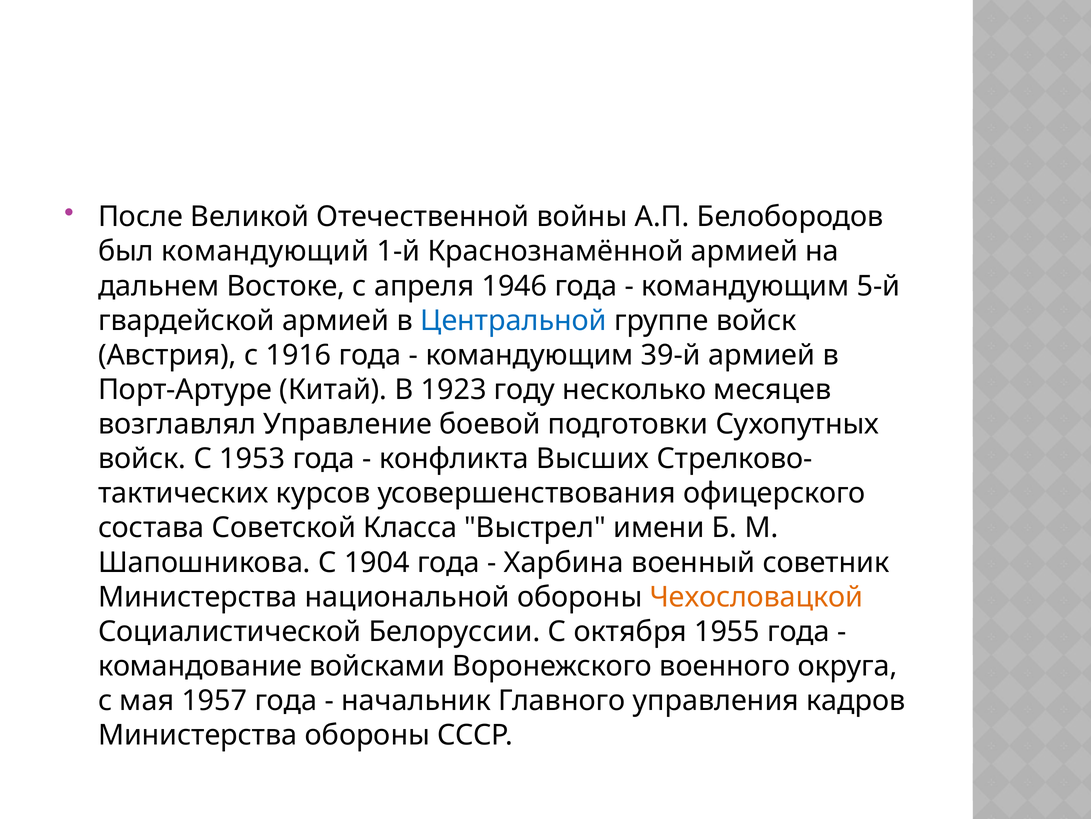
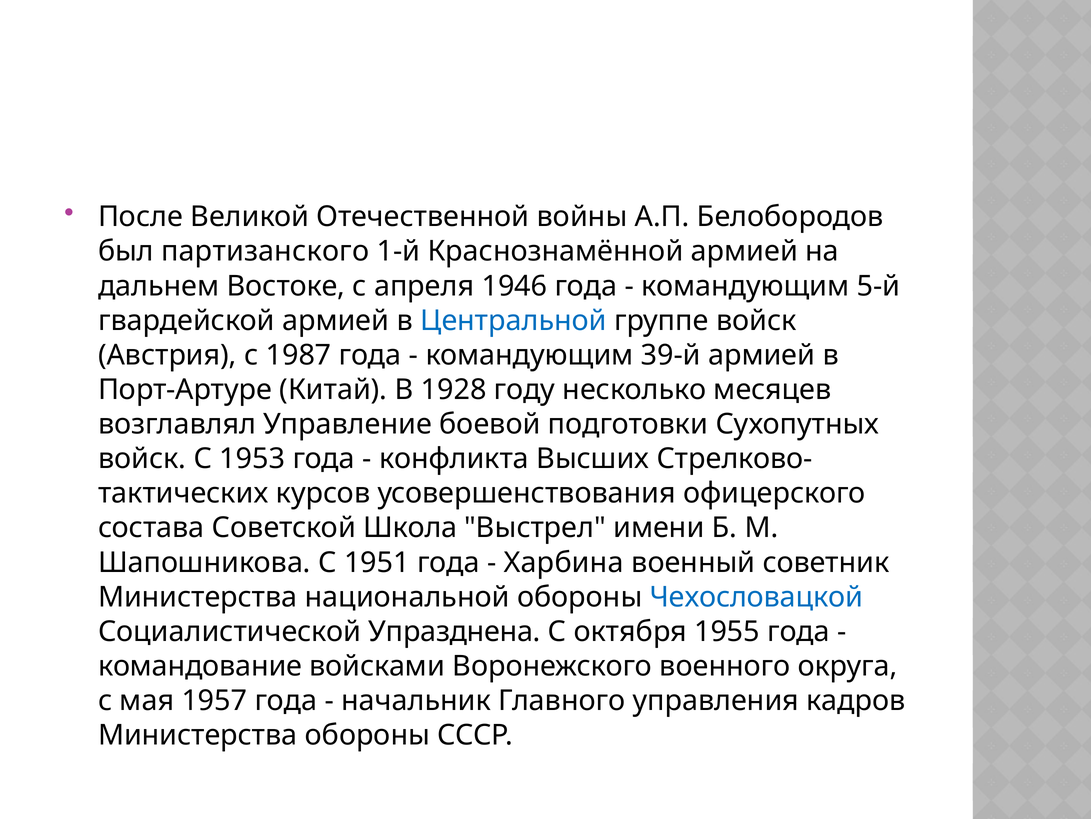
командующий: командующий -> партизанского (265, 251)
1916: 1916 -> 1987 (299, 355)
1923: 1923 -> 1928 (454, 389)
Класса: Класса -> Школа (410, 527)
1904: 1904 -> 1951 (377, 562)
Чехословацкой colour: orange -> blue (756, 597)
Белоруссии: Белоруссии -> Упразднена (455, 631)
